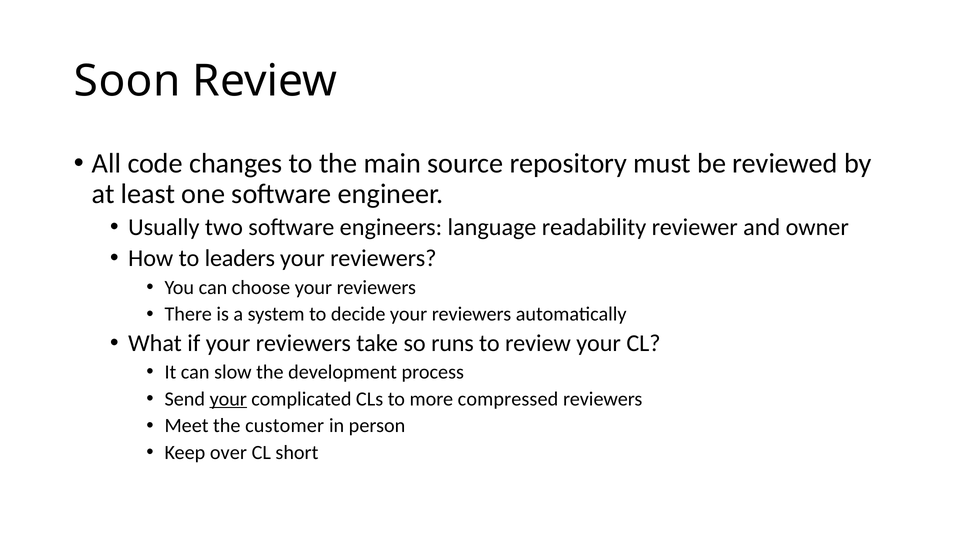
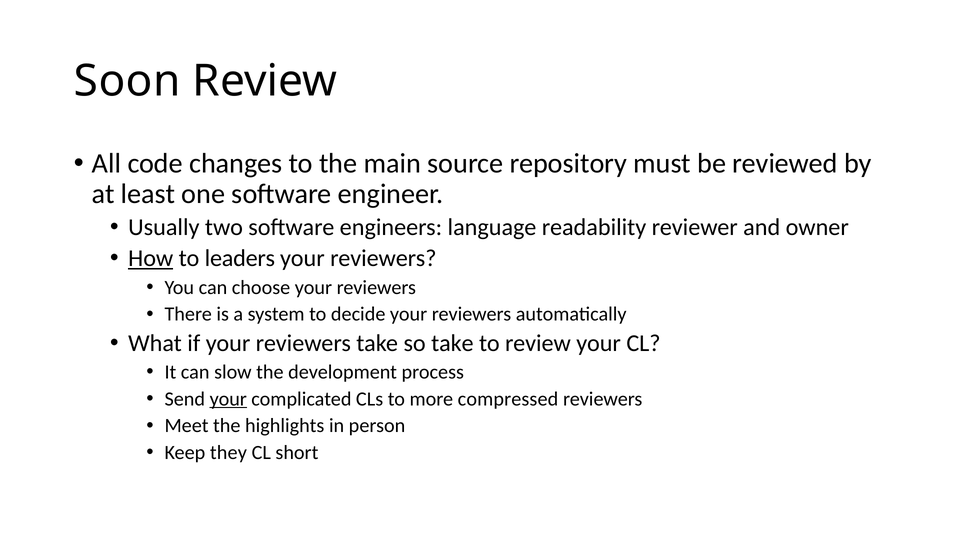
How underline: none -> present (151, 259)
so runs: runs -> take (452, 343)
customer: customer -> highlights (285, 426)
over: over -> they (228, 453)
